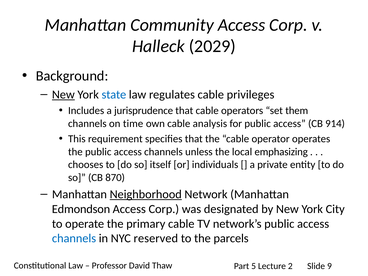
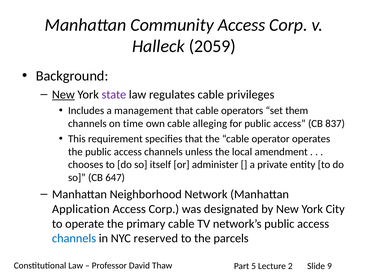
2029: 2029 -> 2059 (212, 46)
state colour: blue -> purple (114, 95)
jurisprudence: jurisprudence -> management (143, 111)
analysis: analysis -> alleging (210, 124)
914: 914 -> 837 (335, 124)
emphasizing: emphasizing -> amendment (281, 152)
individuals: individuals -> administer (215, 165)
870: 870 -> 647 (115, 178)
Neighborhood underline: present -> none (146, 194)
Edmondson: Edmondson -> Application (81, 209)
